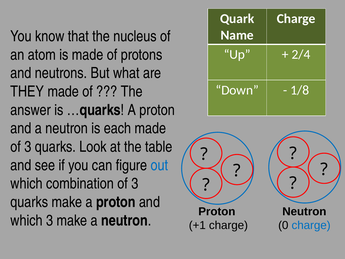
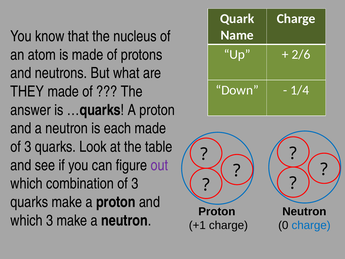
2/4: 2/4 -> 2/6 (301, 54)
1/8: 1/8 -> 1/4 (300, 90)
out colour: blue -> purple (159, 165)
